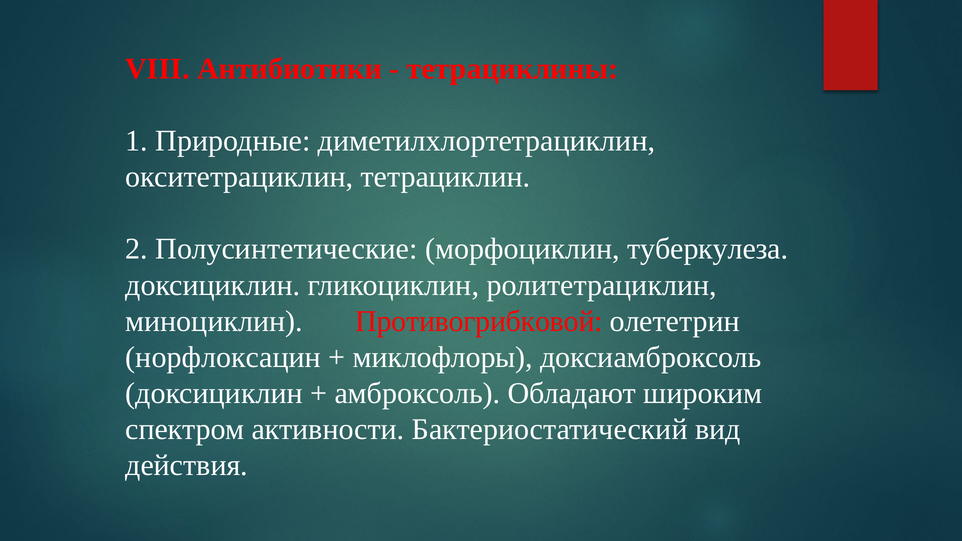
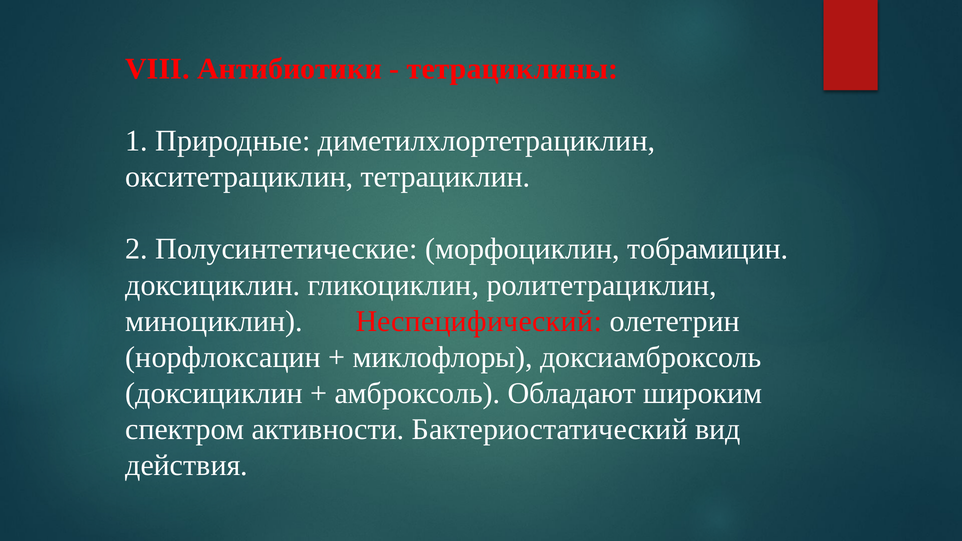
туберкулеза: туберкулеза -> тобрамицин (708, 249)
Противогрибковой: Противогрибковой -> Неспецифический (479, 321)
